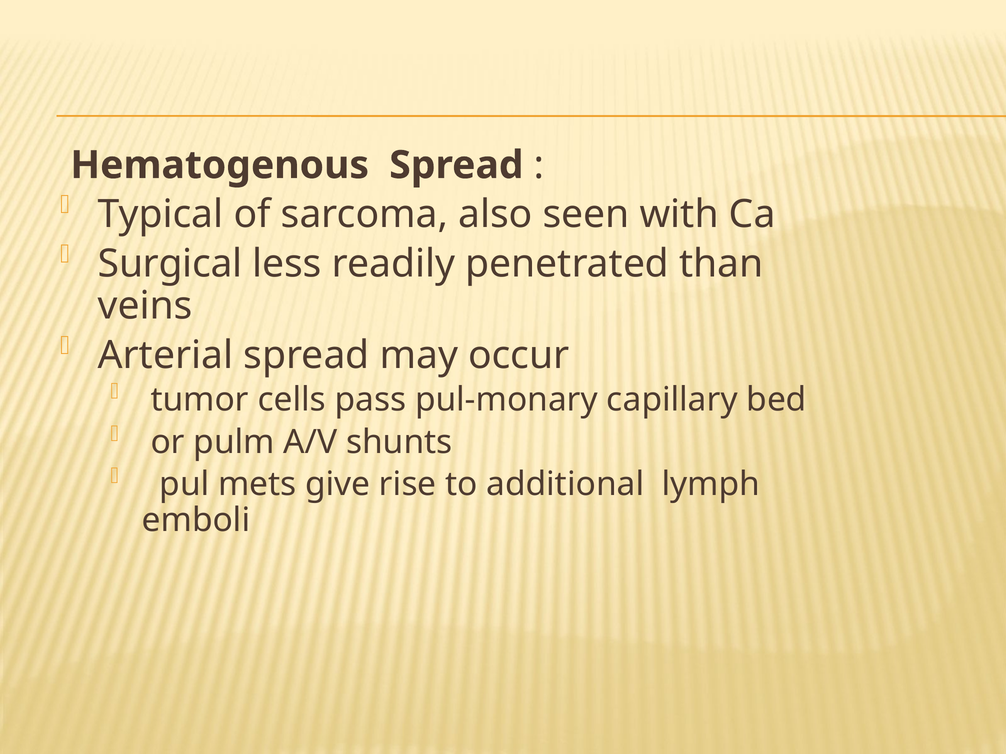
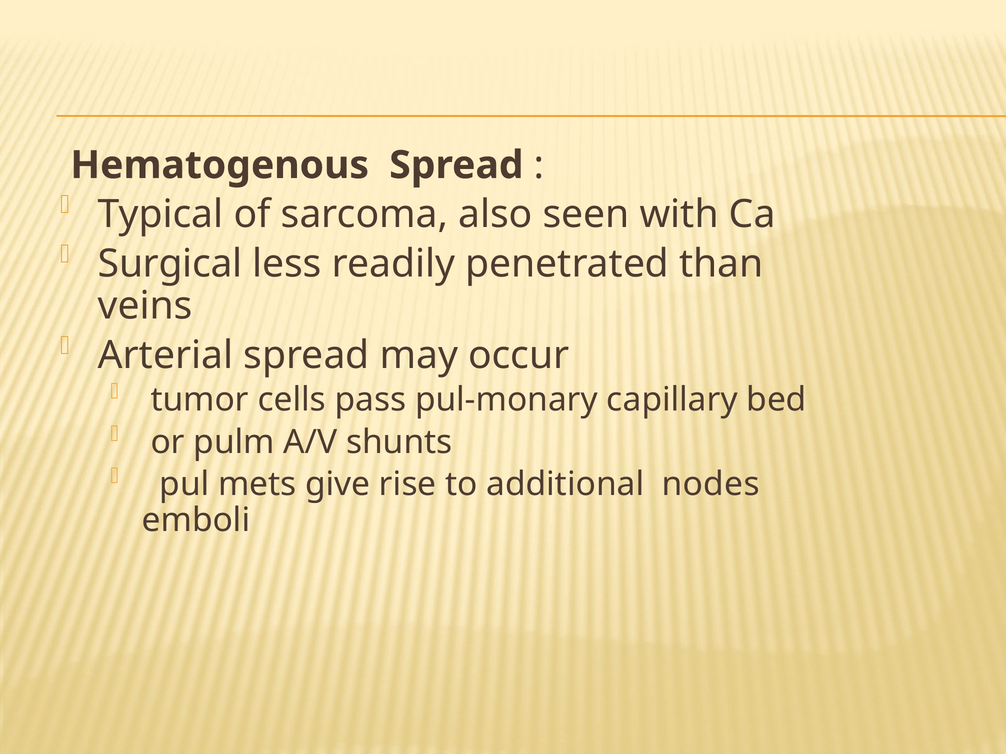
lymph: lymph -> nodes (711, 484)
